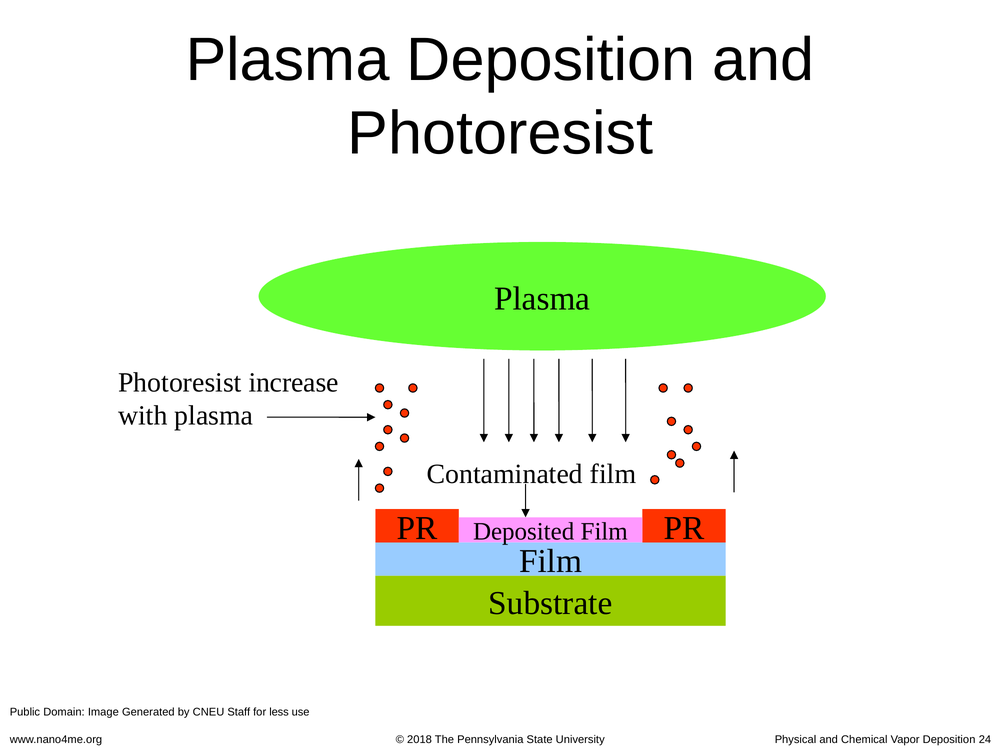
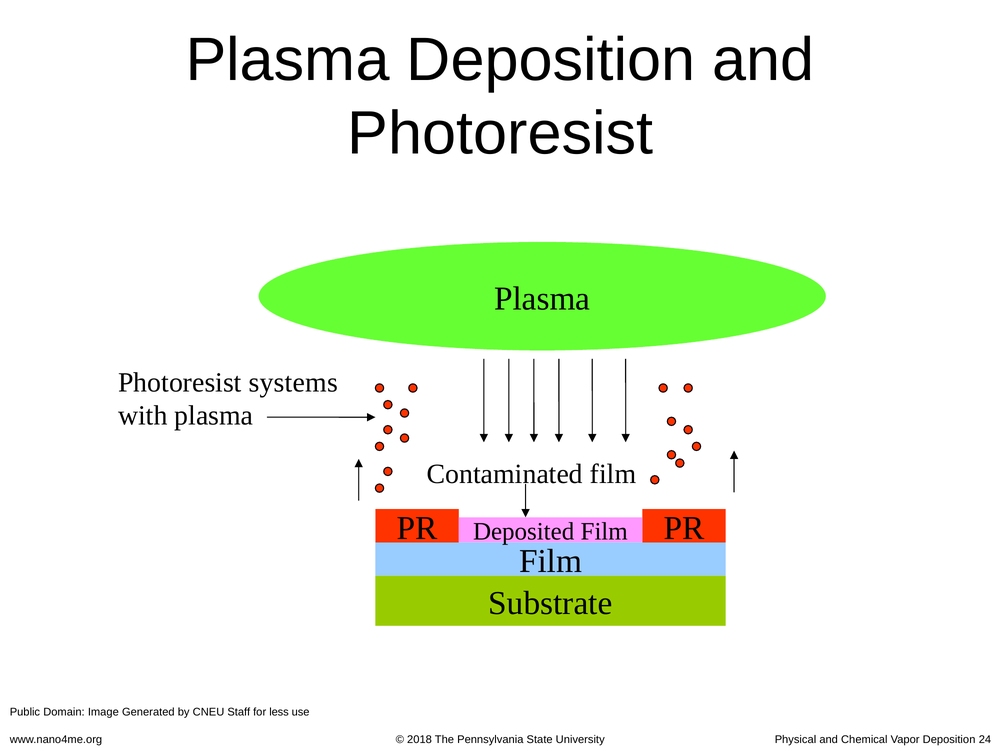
increase: increase -> systems (293, 382)
